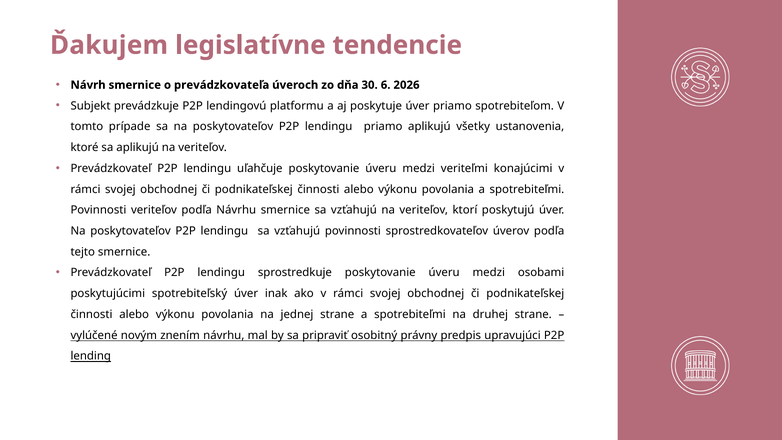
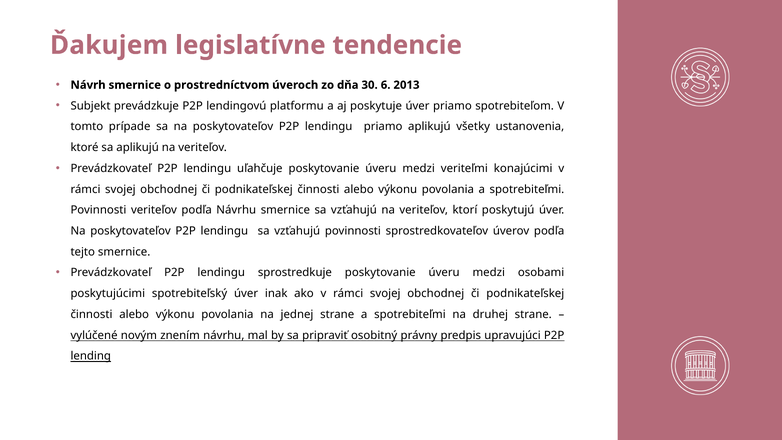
prevádzkovateľa: prevádzkovateľa -> prostredníctvom (222, 85)
2026: 2026 -> 2013 (407, 85)
